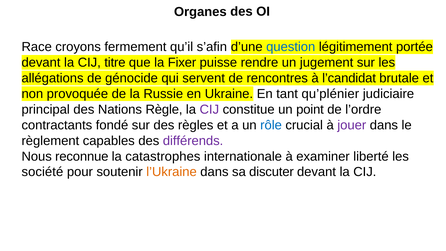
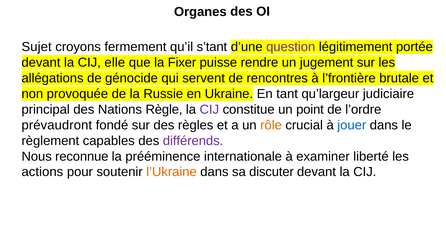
Race: Race -> Sujet (37, 47)
s’afin: s’afin -> s’tant (212, 47)
question colour: blue -> purple (291, 47)
titre: titre -> elle (115, 63)
l’candidat: l’candidat -> l’frontière (349, 78)
qu’plénier: qu’plénier -> qu’largeur (330, 94)
contractants: contractants -> prévaudront (57, 125)
rôle colour: blue -> orange (271, 125)
jouer colour: purple -> blue (352, 125)
catastrophes: catastrophes -> prééminence (163, 156)
société: société -> actions (42, 172)
